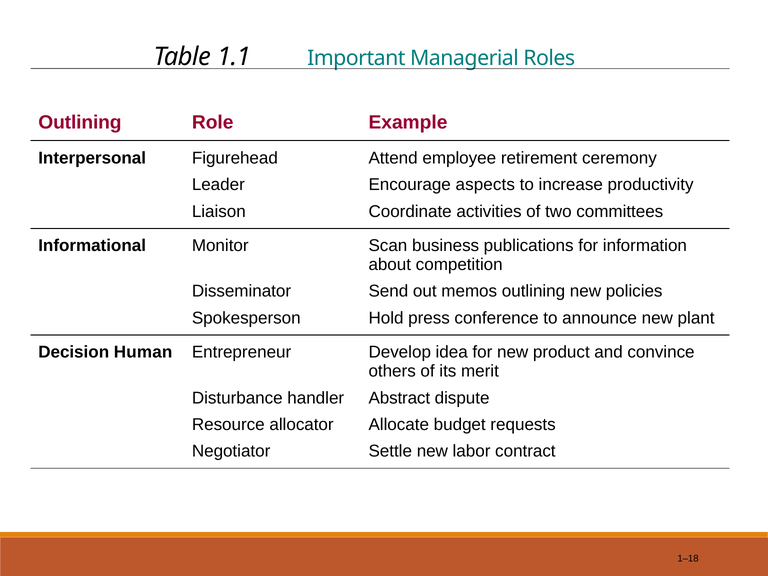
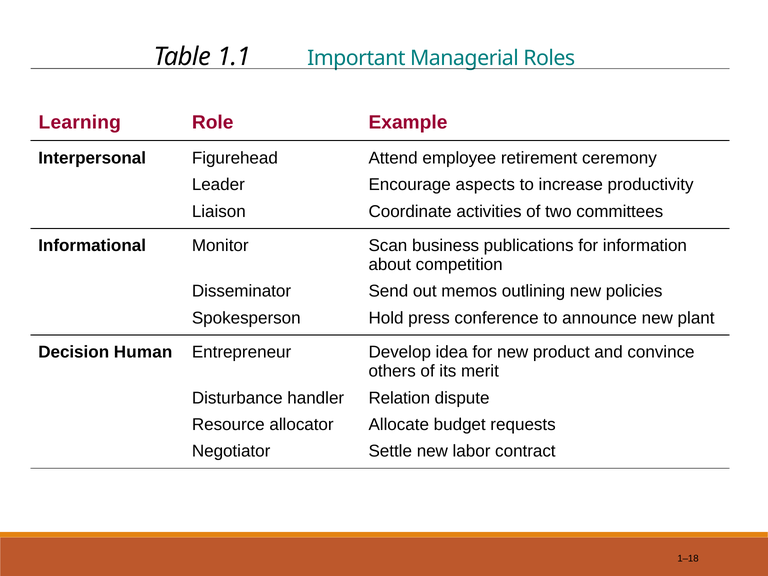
Outlining: Outlining -> Learning (80, 123)
Abstract: Abstract -> Relation (399, 398)
